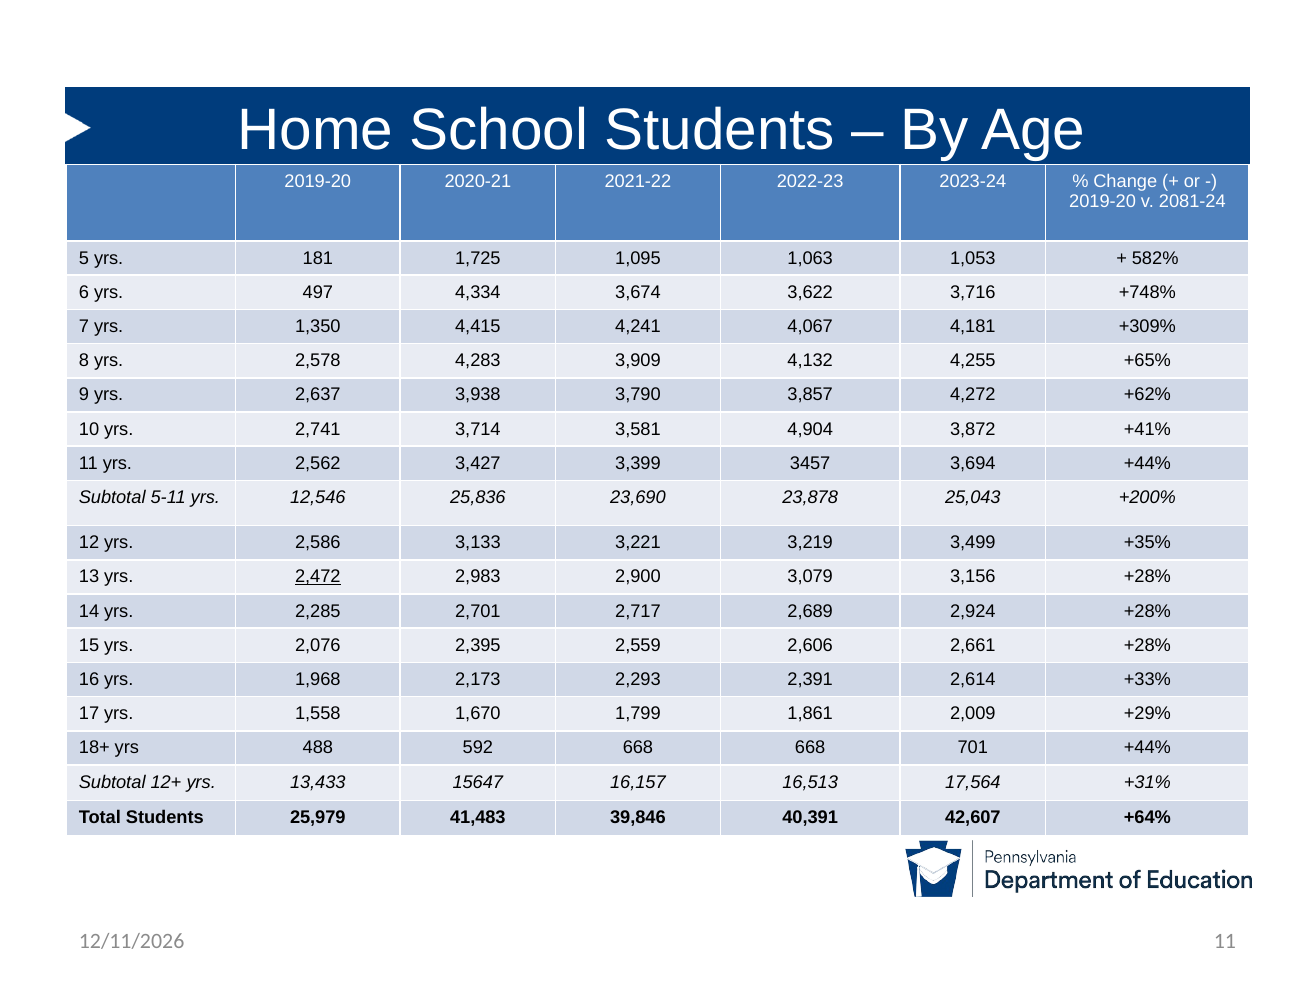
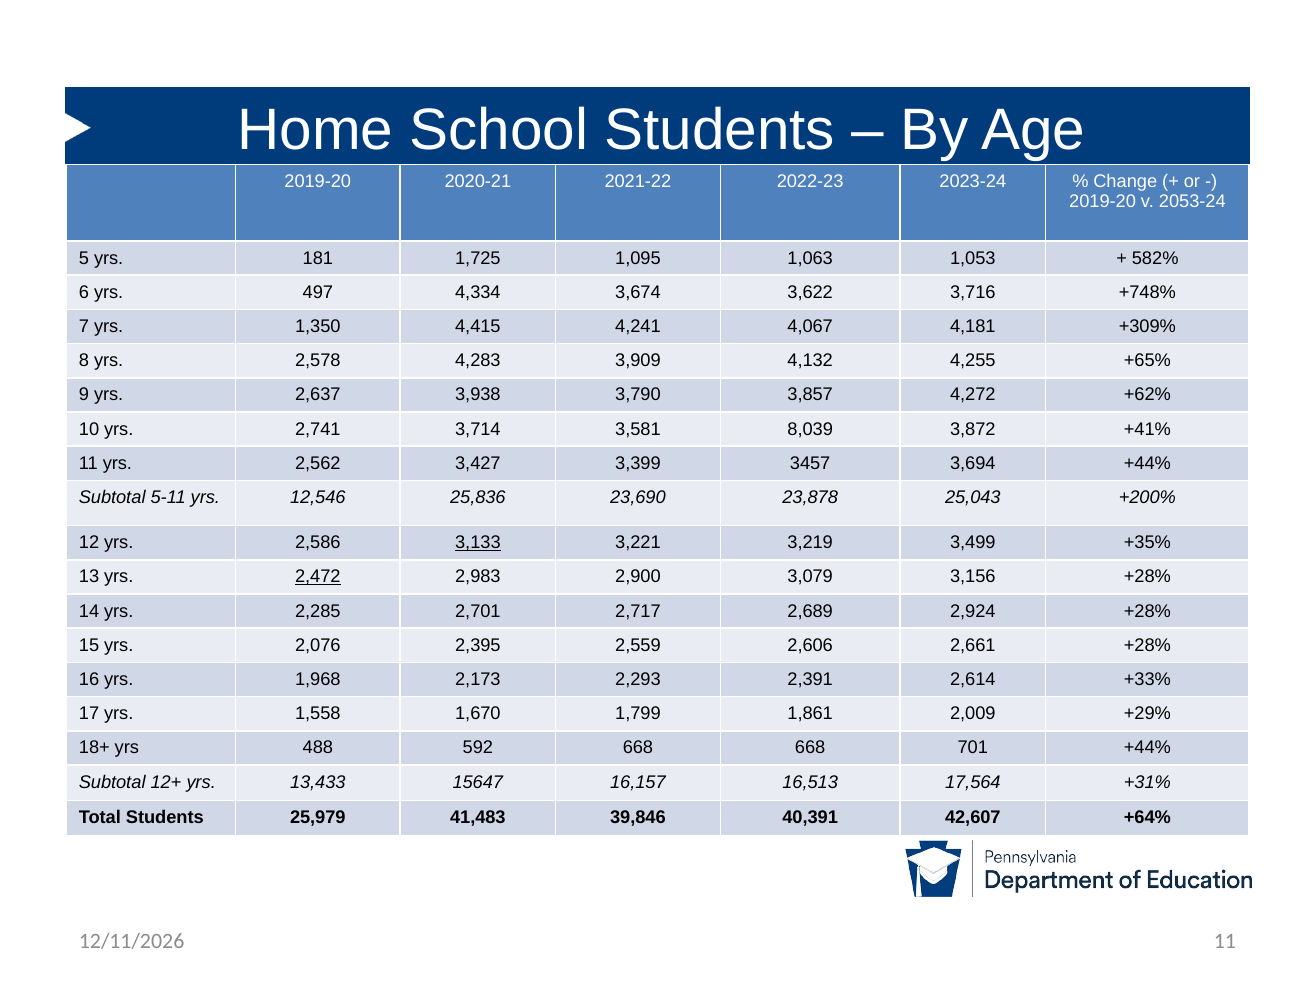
2081-24: 2081-24 -> 2053-24 (1192, 202)
4,904: 4,904 -> 8,039 (810, 429)
3,133 underline: none -> present (478, 543)
